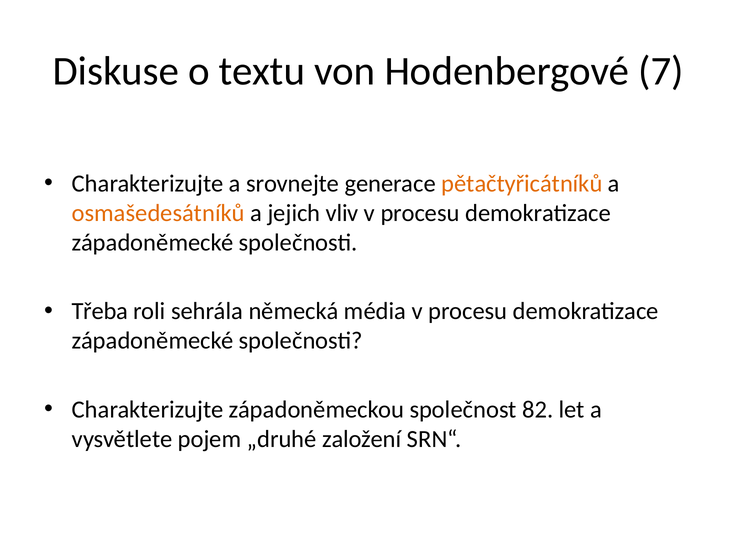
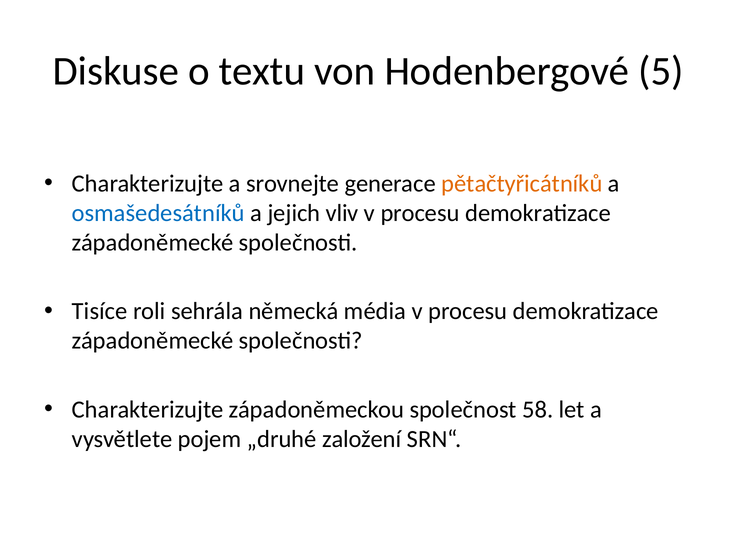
7: 7 -> 5 (661, 71)
osmašedesátníků colour: orange -> blue (158, 213)
Třeba: Třeba -> Tisíce (100, 311)
82: 82 -> 58 (538, 409)
